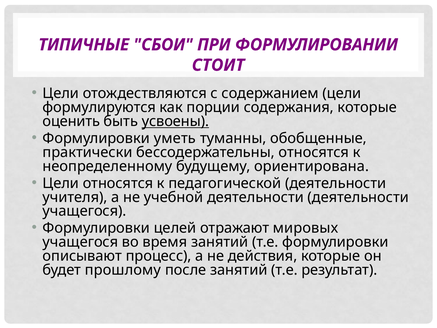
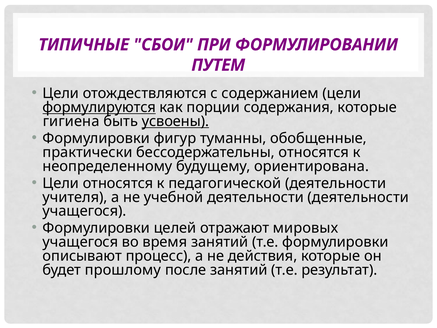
СТОИТ: СТОИТ -> ПУТЕМ (218, 65)
формулируются underline: none -> present (99, 107)
оценить: оценить -> гигиена (71, 121)
уметь: уметь -> фигур (175, 138)
